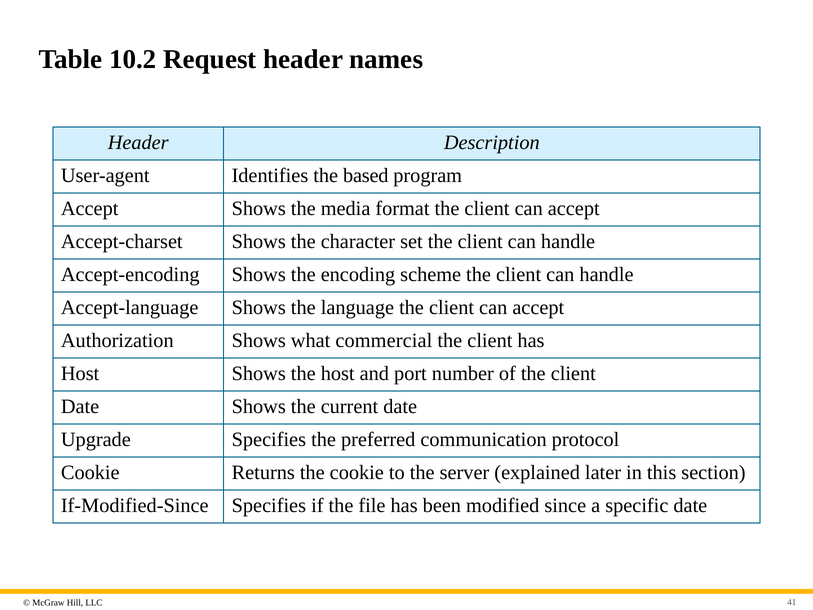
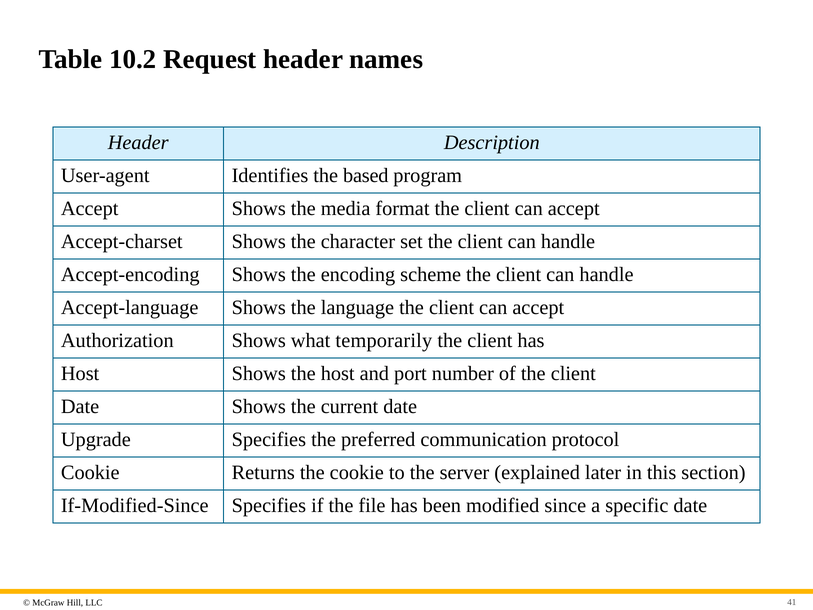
commercial: commercial -> temporarily (384, 340)
